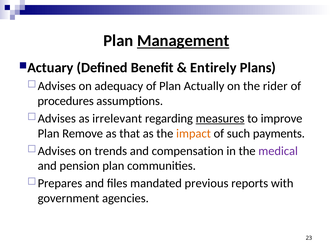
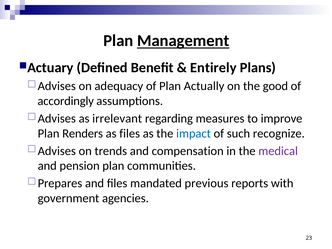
rider: rider -> good (275, 86)
procedures: procedures -> accordingly (66, 101)
measures underline: present -> none (220, 119)
Remove: Remove -> Renders (83, 133)
as that: that -> files (130, 133)
impact colour: orange -> blue (194, 133)
payments: payments -> recognize (279, 133)
